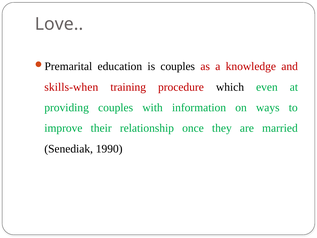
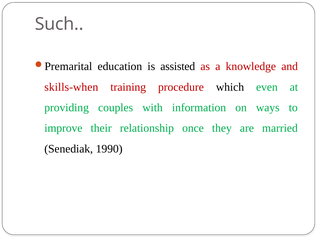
Love: Love -> Such (59, 24)
is couples: couples -> assisted (178, 66)
